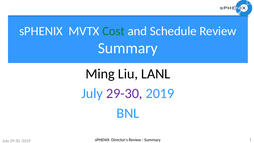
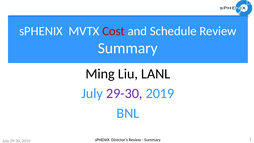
Cost colour: green -> red (114, 31)
